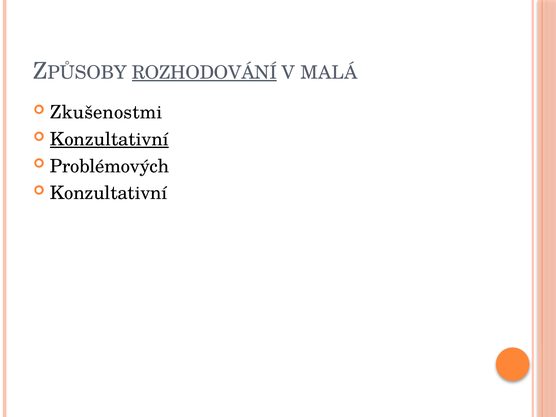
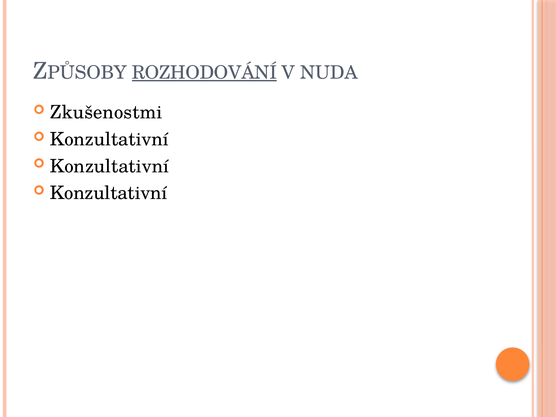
MALÁ: MALÁ -> NUDA (329, 73)
Konzultativní underline: present -> none (109, 139)
Problémových: Problémových -> Konzultativní (109, 166)
